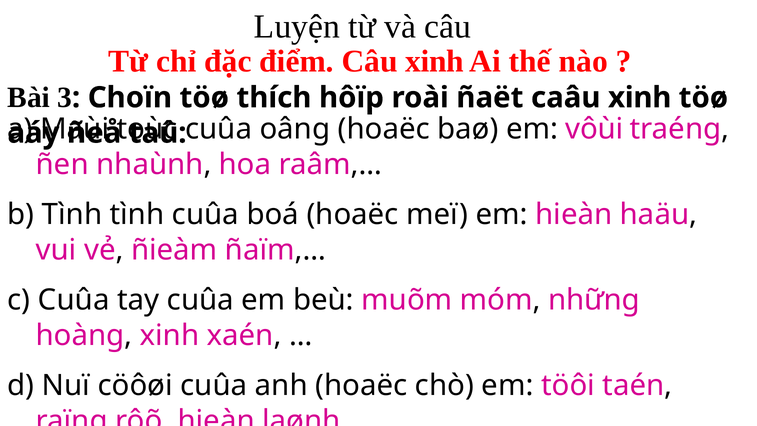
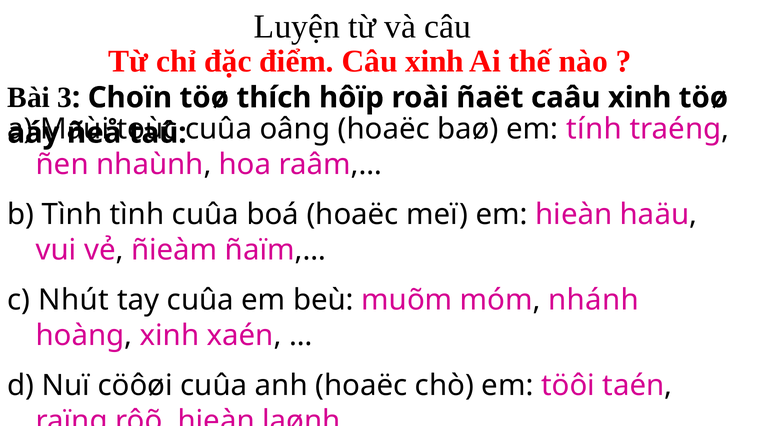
vôùi: vôùi -> tính (594, 129)
c Cuûa: Cuûa -> Nhút (74, 300)
những: những -> nhánh (594, 300)
